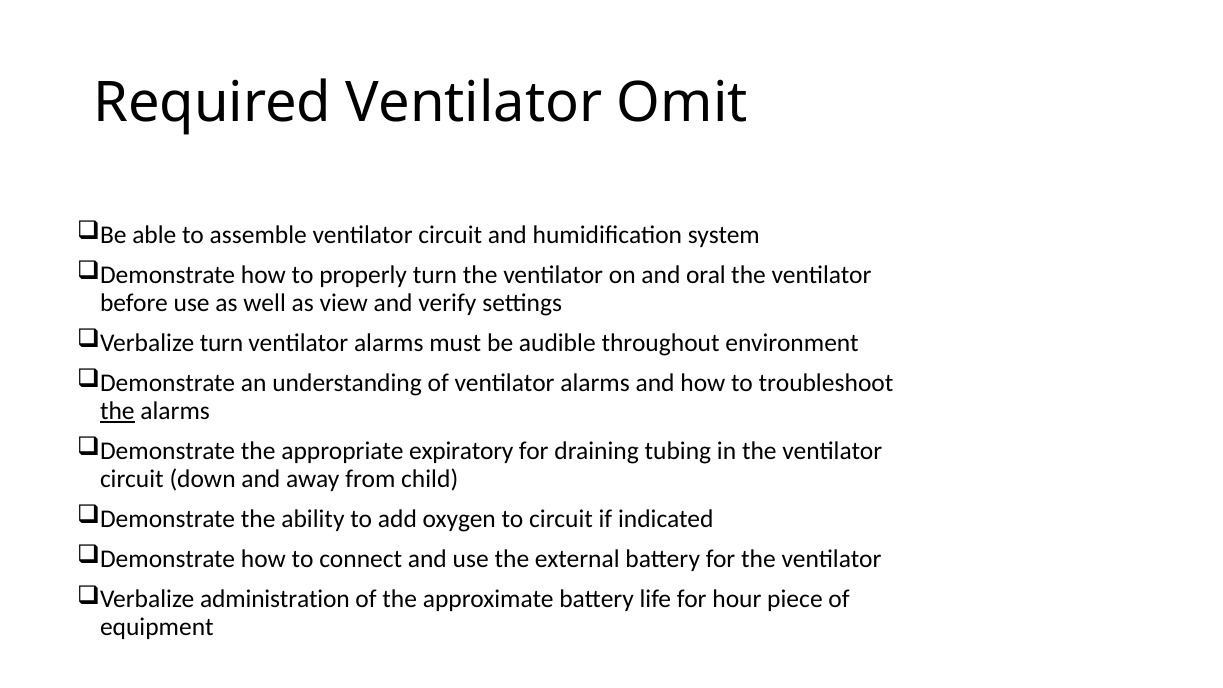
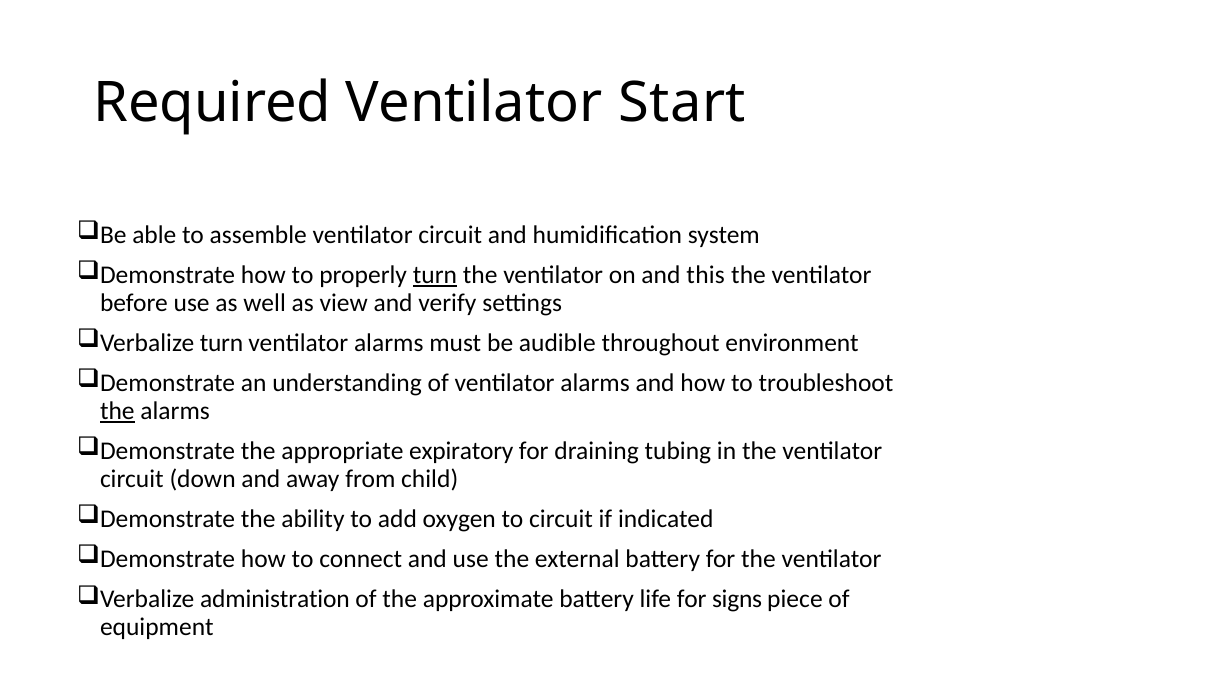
Omit: Omit -> Start (682, 103)
turn underline: none -> present (435, 275)
oral: oral -> this (706, 275)
hour: hour -> signs (737, 599)
